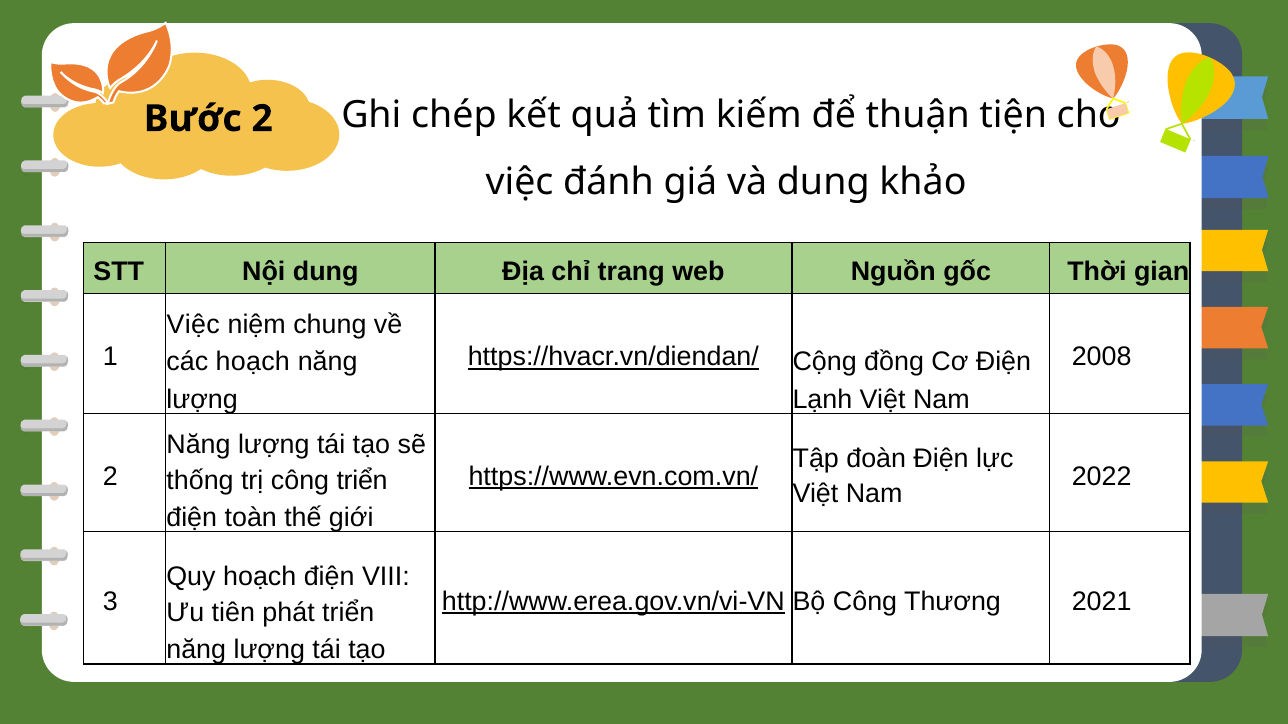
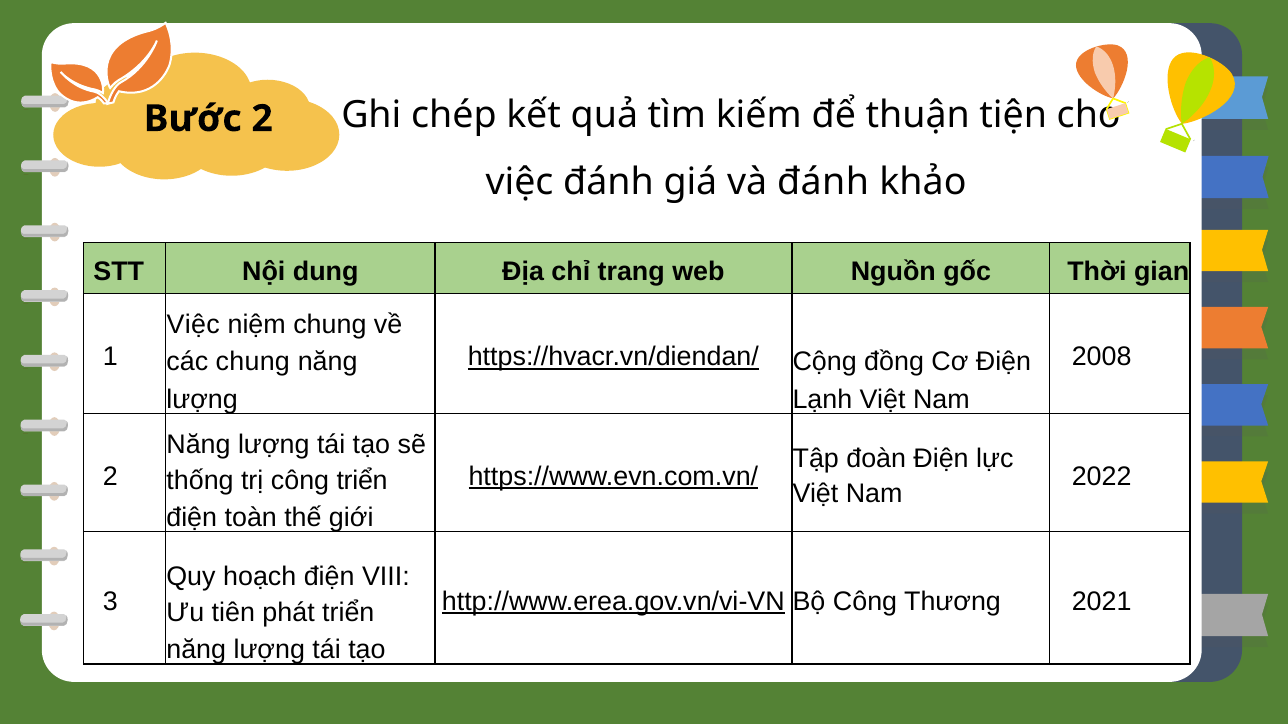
và dung: dung -> đánh (823, 182)
các hoạch: hoạch -> chung (253, 362)
